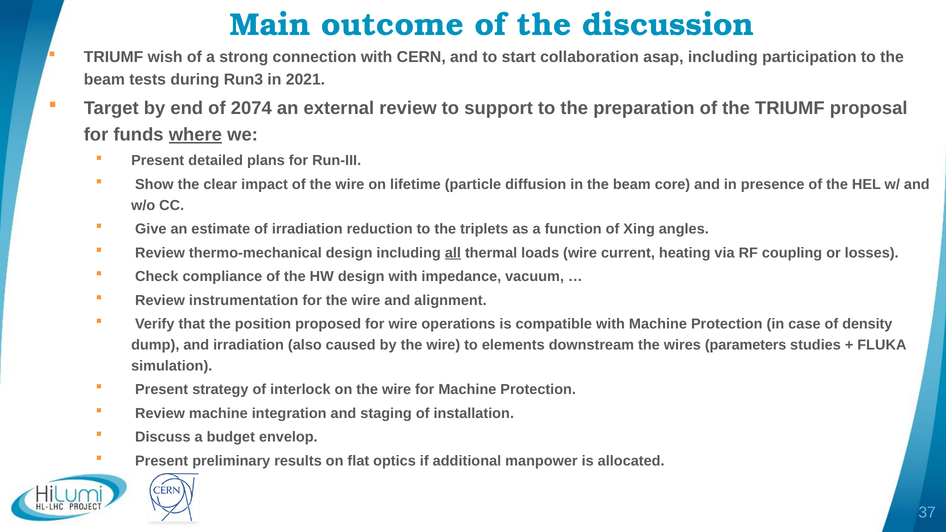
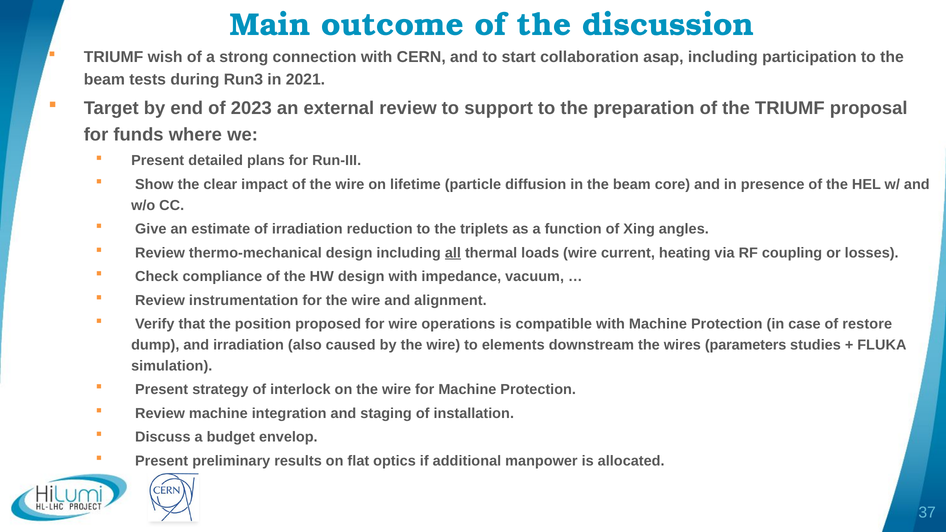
2074: 2074 -> 2023 (251, 108)
where underline: present -> none (195, 135)
density: density -> restore (867, 324)
